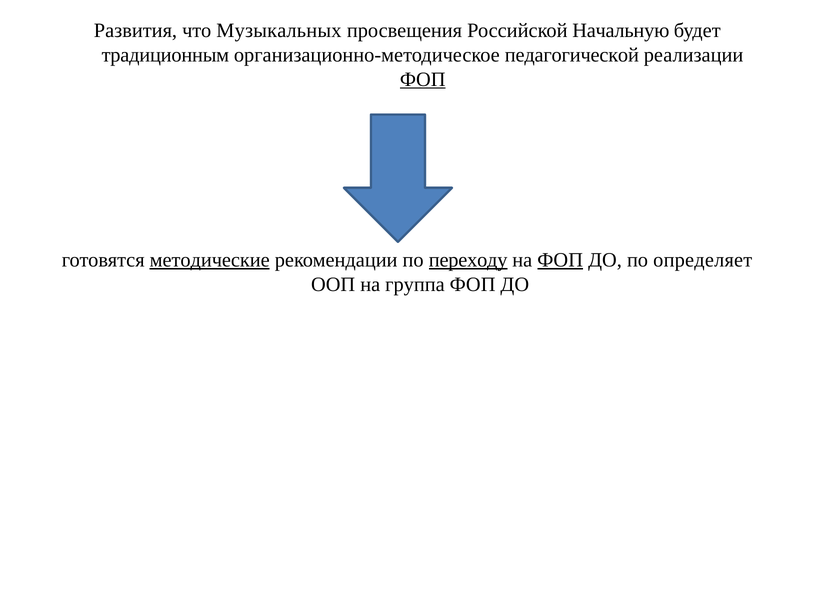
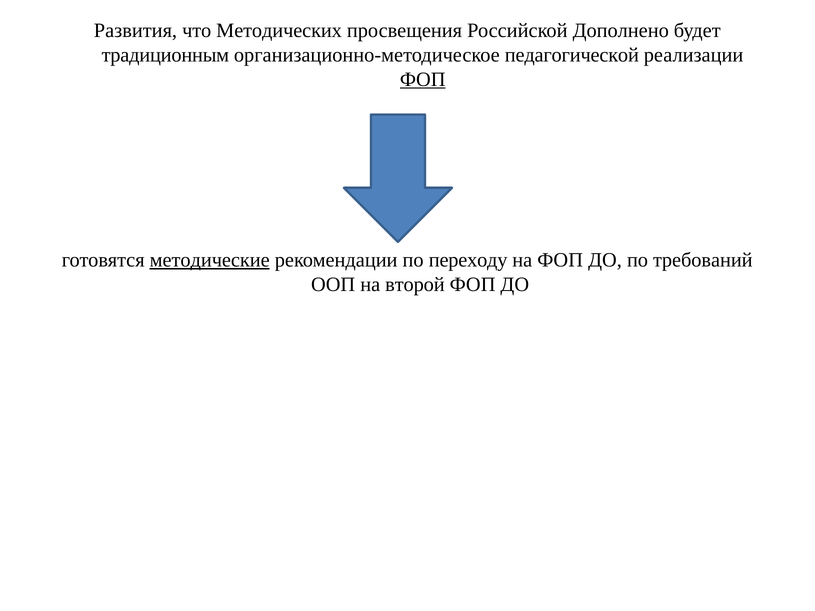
Музыкальных: Музыкальных -> Методических (279, 30)
Начальную: Начальную -> Дополнено (621, 30)
переходу underline: present -> none (468, 260)
ФОП underline: present -> none (560, 260)
определяет: определяет -> требований (703, 260)
группа: группа -> второй (415, 285)
